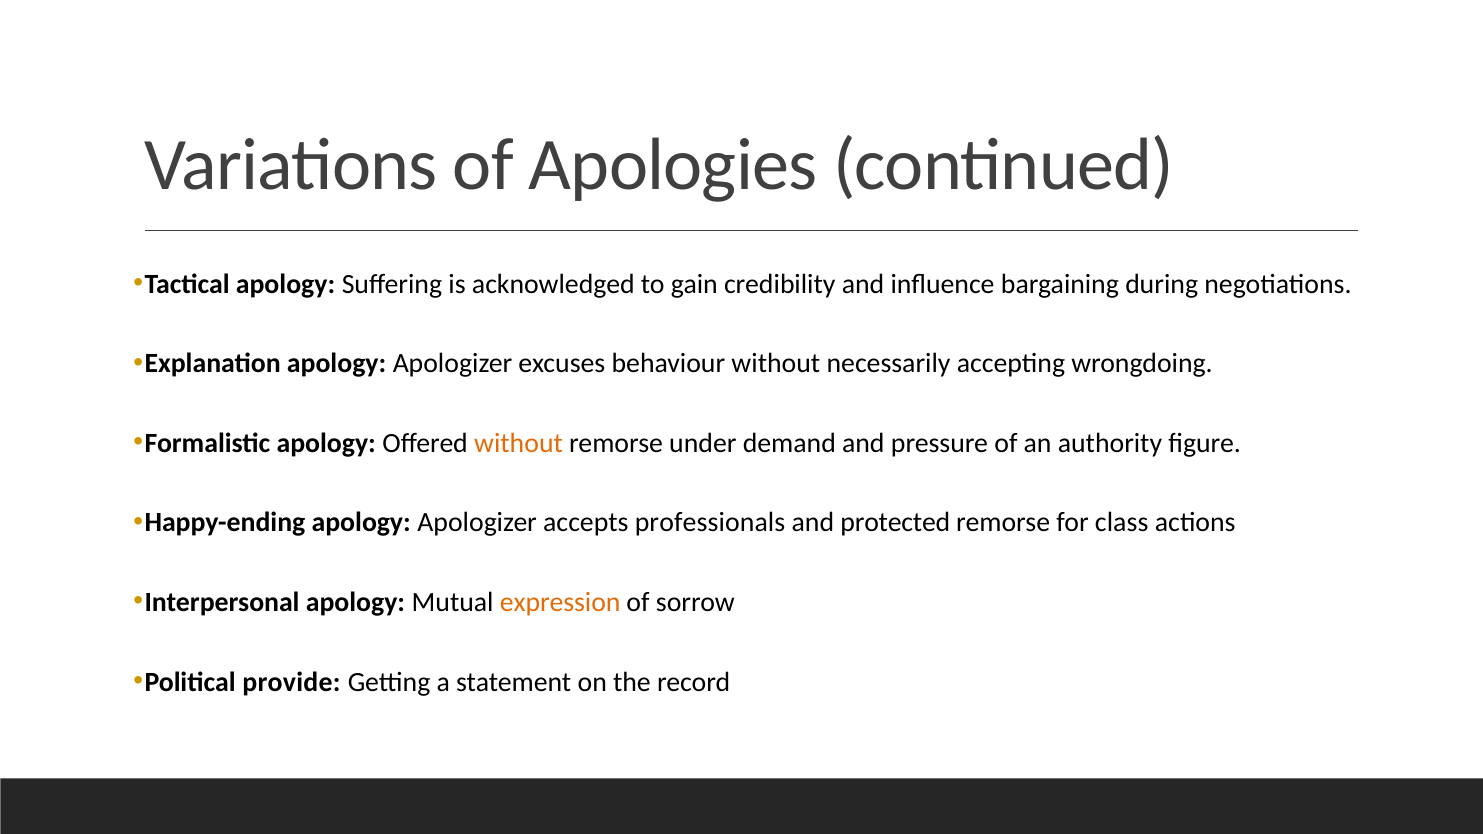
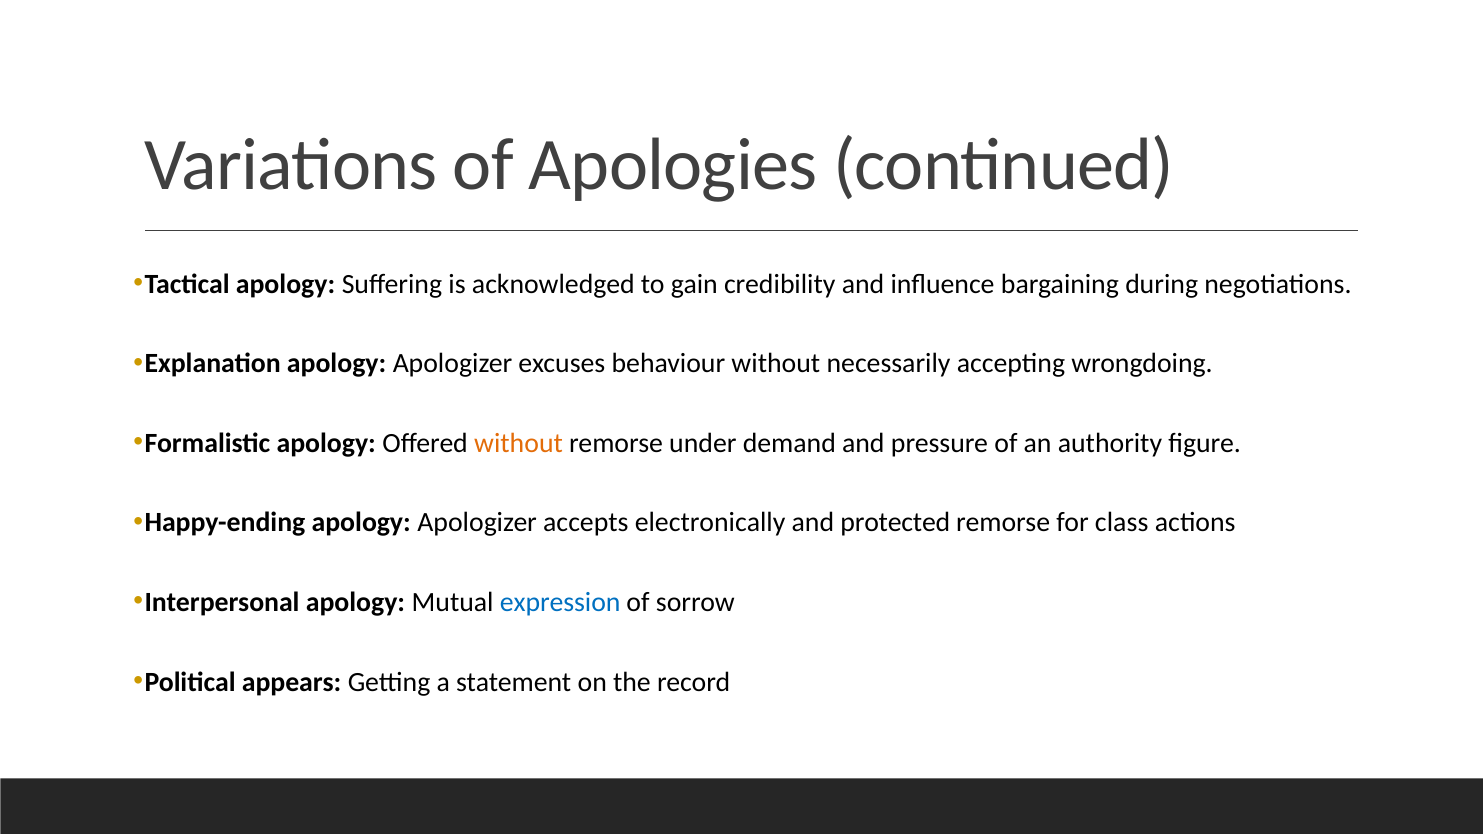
professionals: professionals -> electronically (710, 523)
expression colour: orange -> blue (560, 602)
provide: provide -> appears (292, 682)
